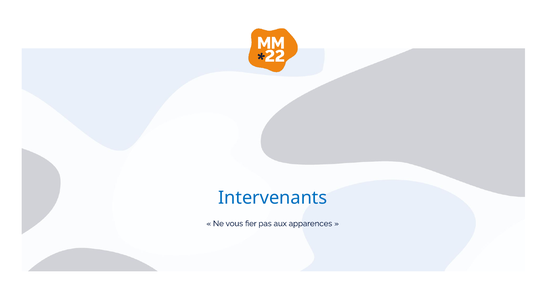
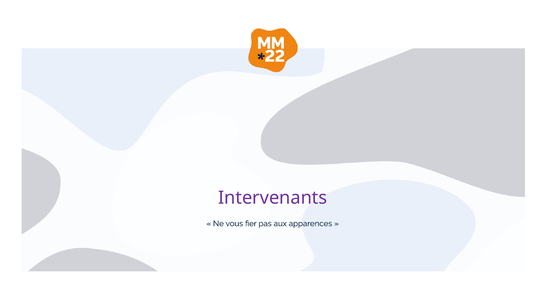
Intervenants colour: blue -> purple (273, 198)
